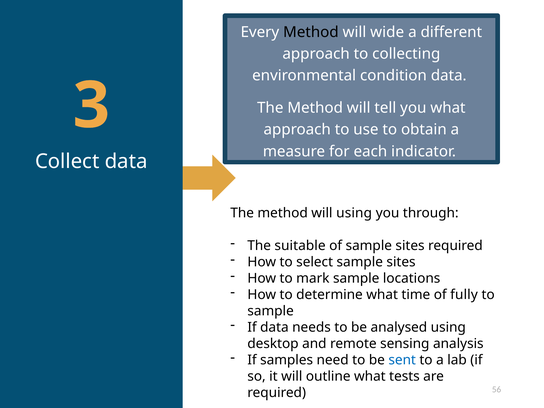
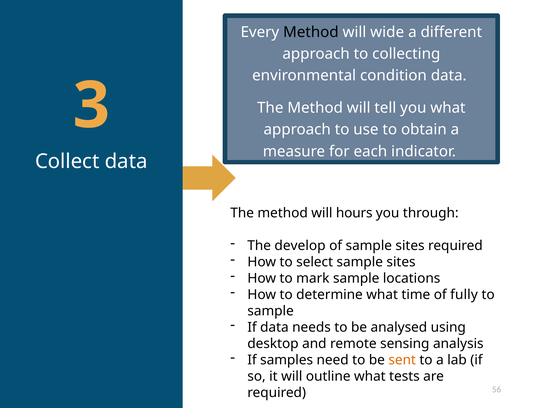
will using: using -> hours (354, 213)
suitable: suitable -> develop (300, 246)
sent colour: blue -> orange (402, 360)
